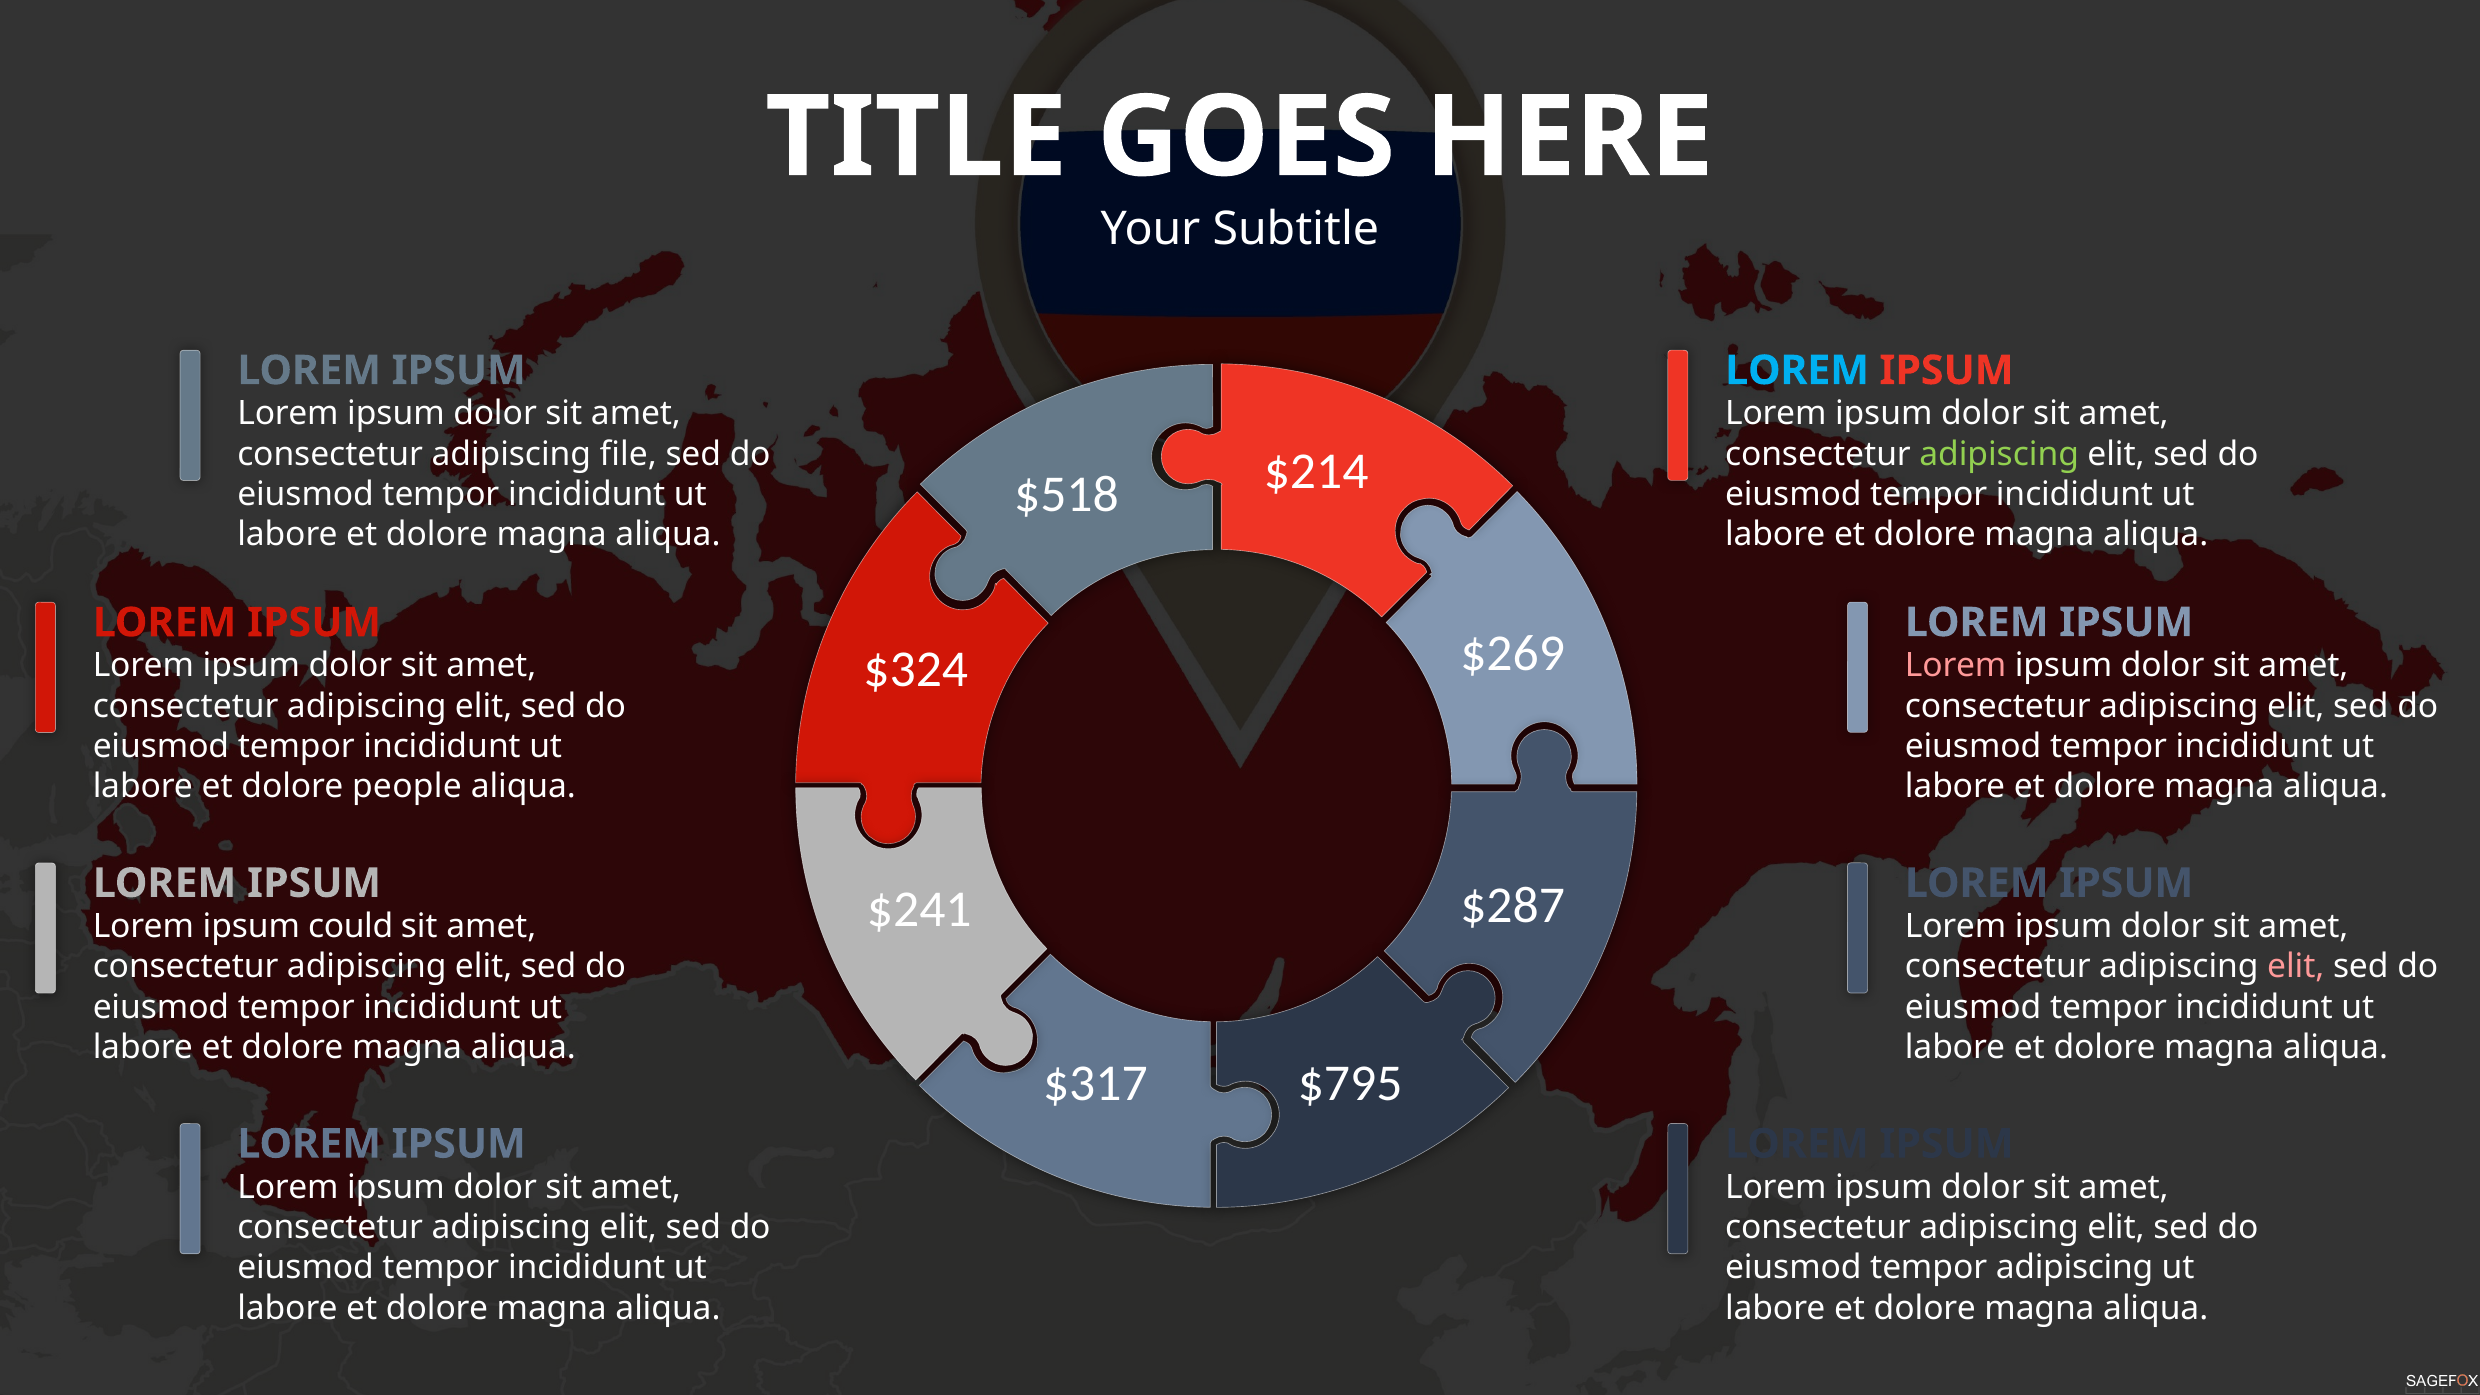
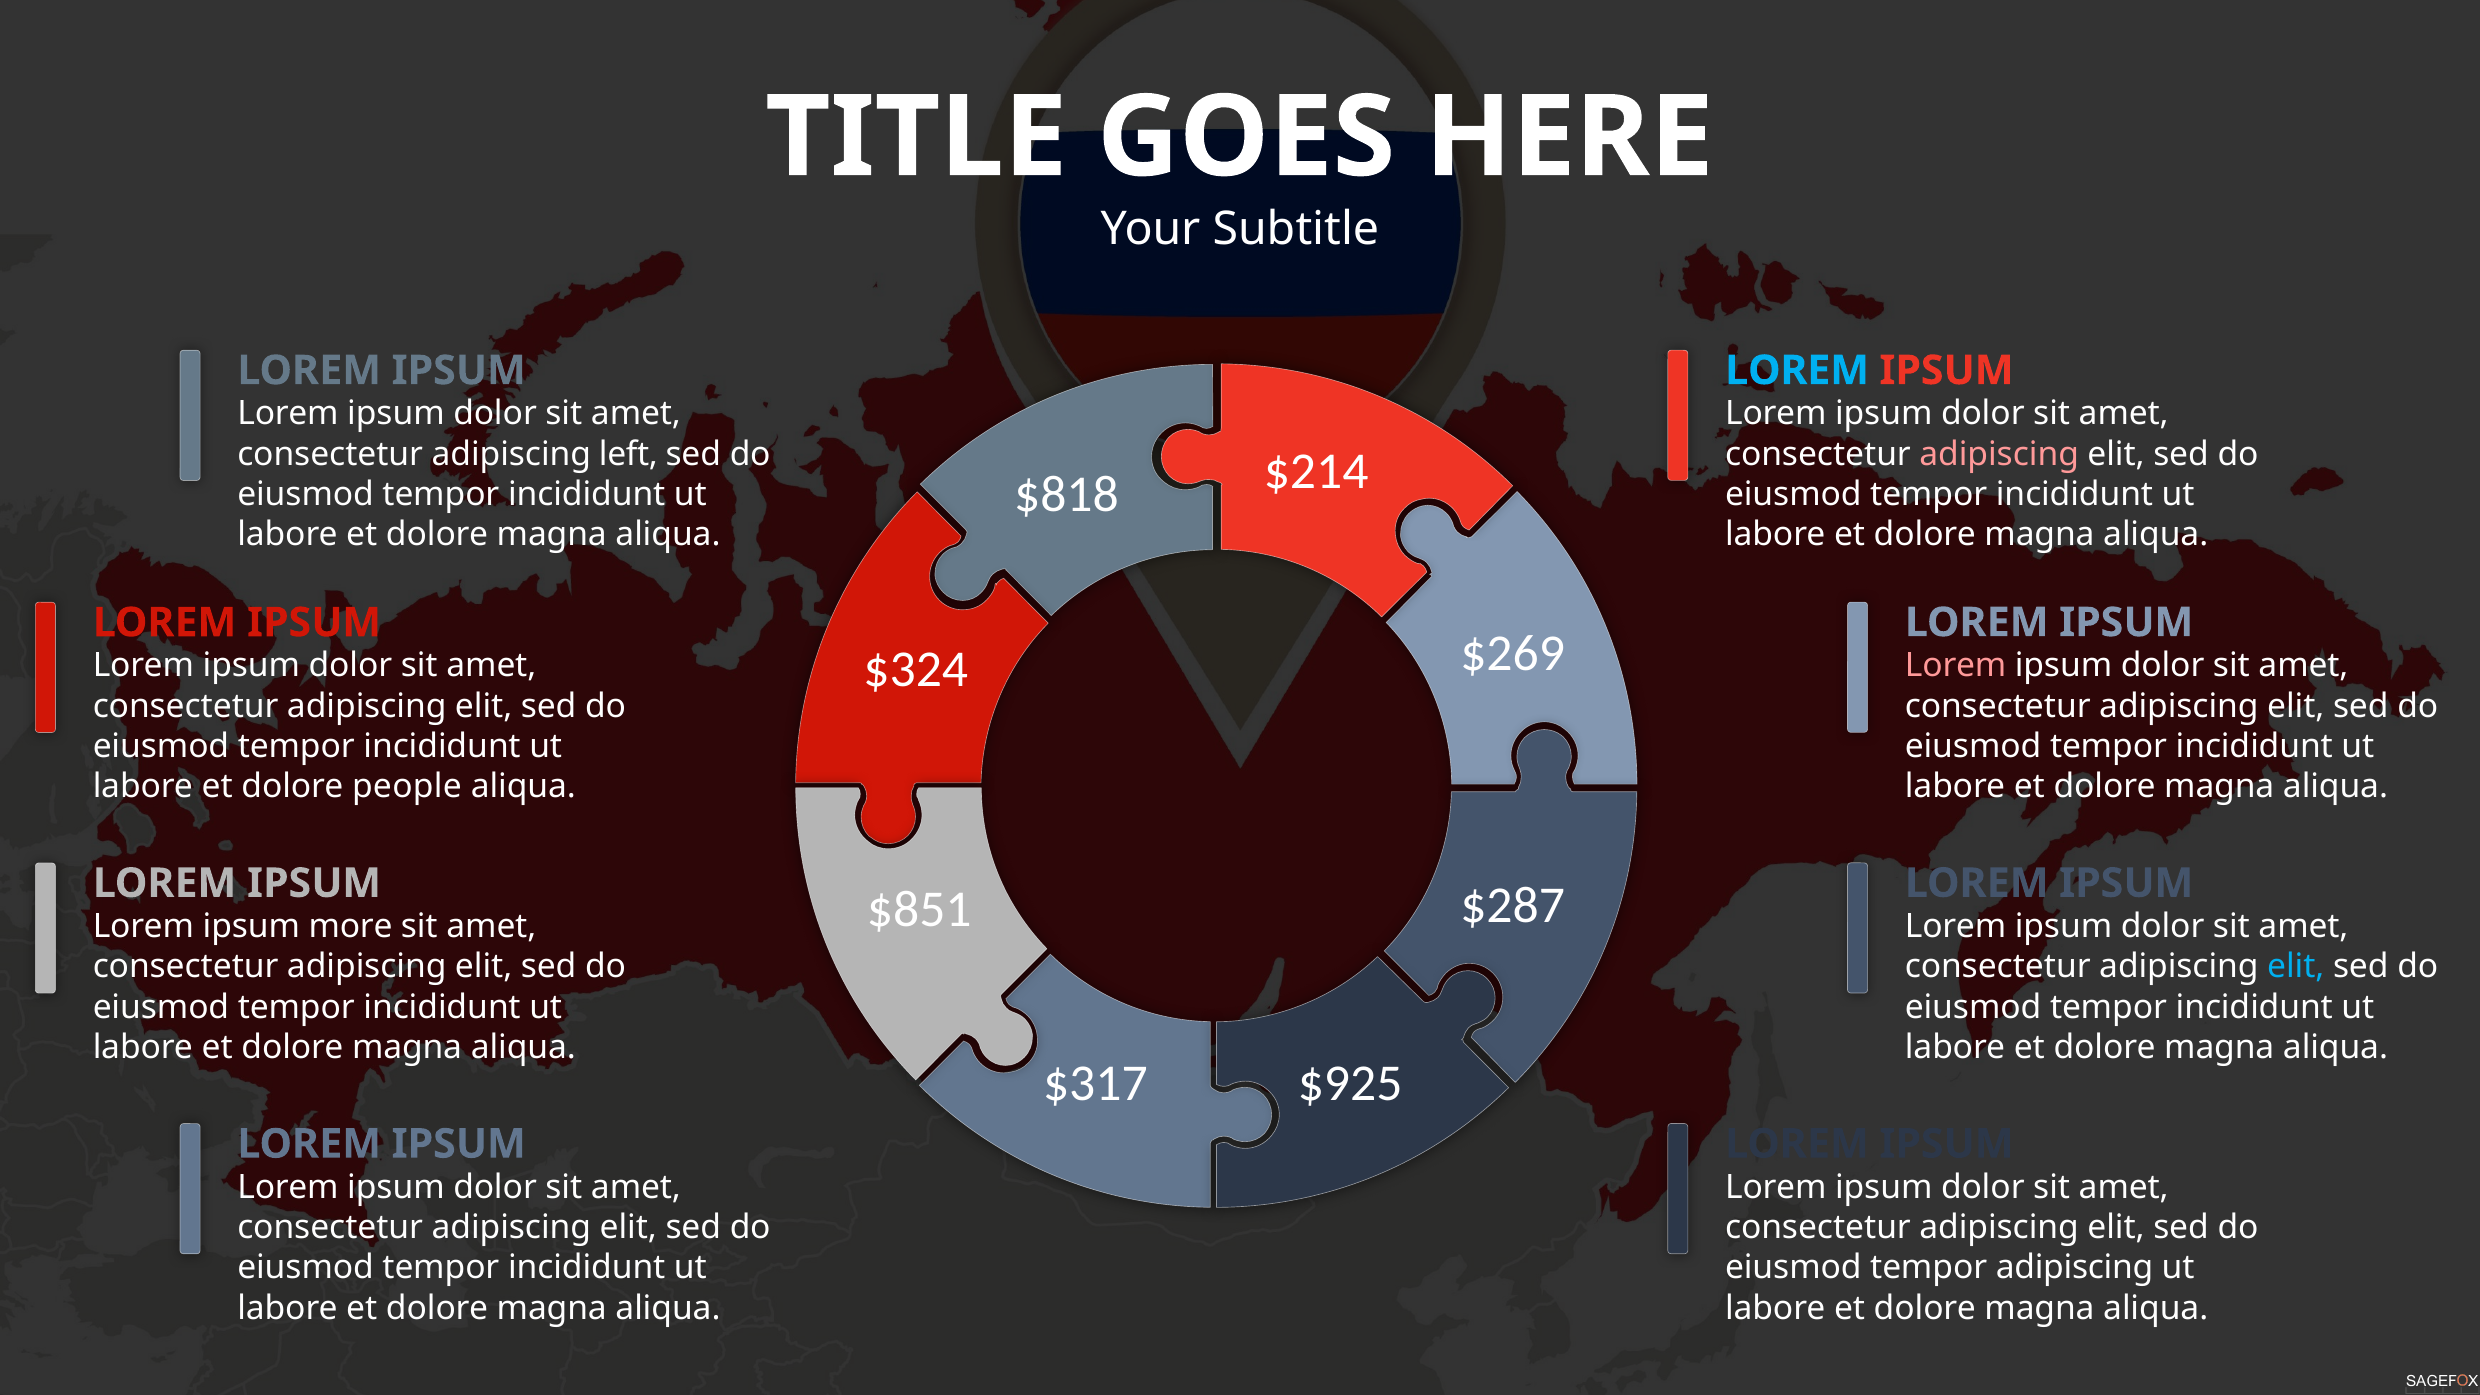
file: file -> left (628, 454)
adipiscing colour: light green -> pink (1999, 454)
$518: $518 -> $818 (1066, 495)
$241: $241 -> $851 (919, 909)
could: could -> more (351, 926)
elit colour: pink -> light blue (2296, 967)
$795: $795 -> $925 (1350, 1083)
